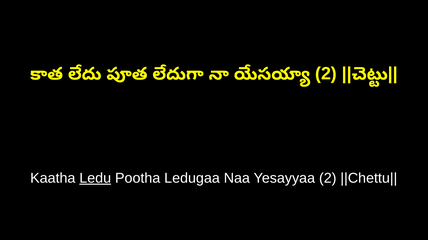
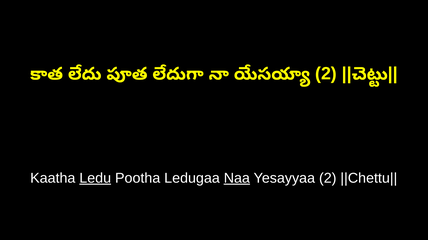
Naa underline: none -> present (237, 179)
